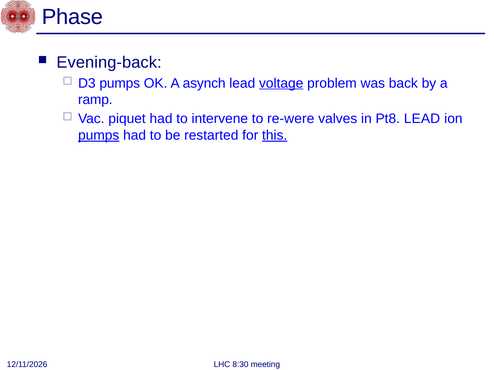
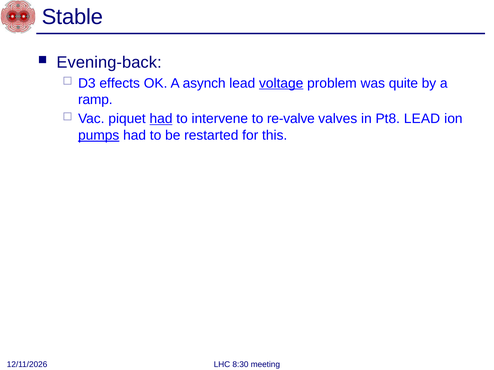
Phase: Phase -> Stable (73, 17)
D3 pumps: pumps -> effects (120, 83)
back: back -> quite (403, 83)
had underline: none -> present (161, 119)
re-were: re-were -> re-valve (291, 119)
this underline: present -> none (275, 135)
